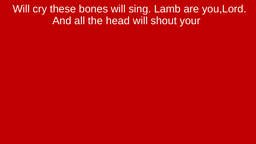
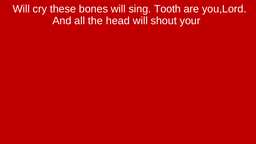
Lamb: Lamb -> Tooth (167, 9)
